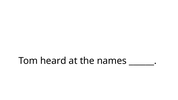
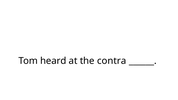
names: names -> contra (112, 61)
